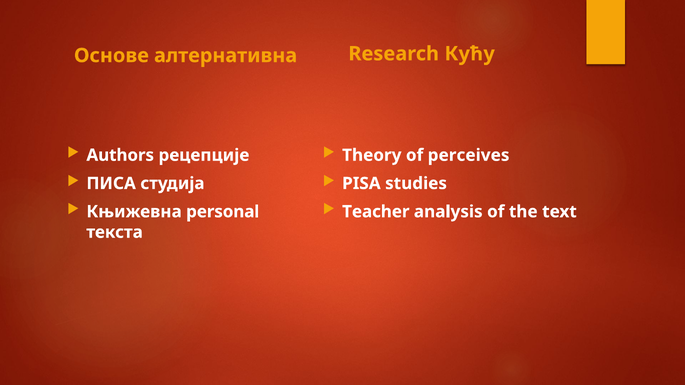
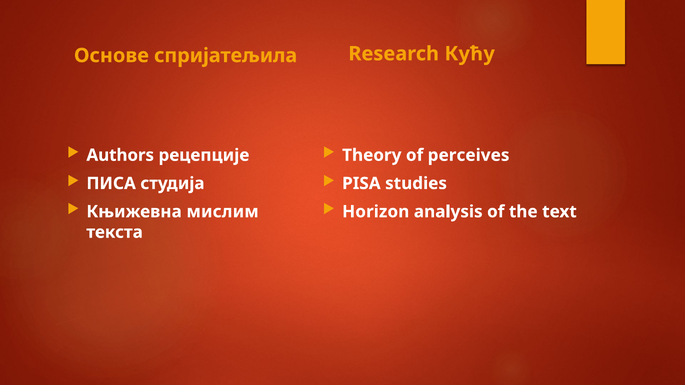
алтернативна: алтернативна -> спријатељила (226, 56)
personal: personal -> мислим (223, 212)
Teacher: Teacher -> Horizon (376, 212)
